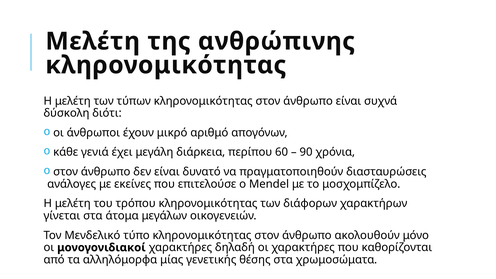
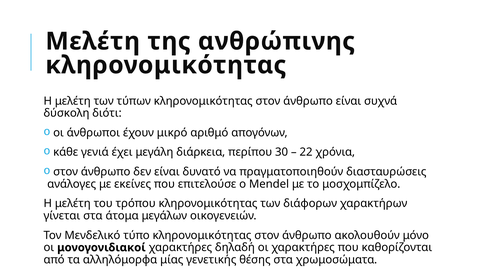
60: 60 -> 30 (282, 152)
90: 90 -> 22 (306, 152)
